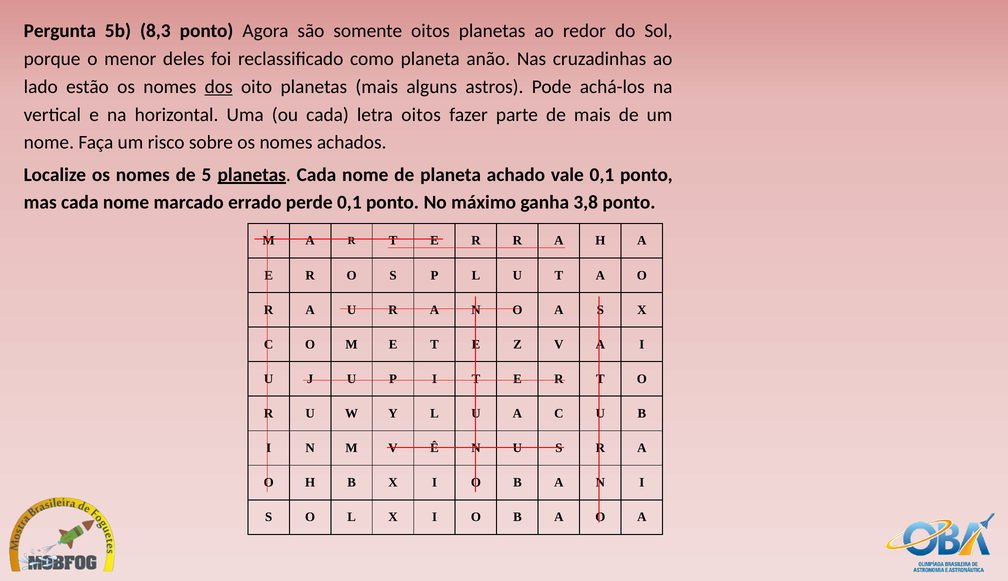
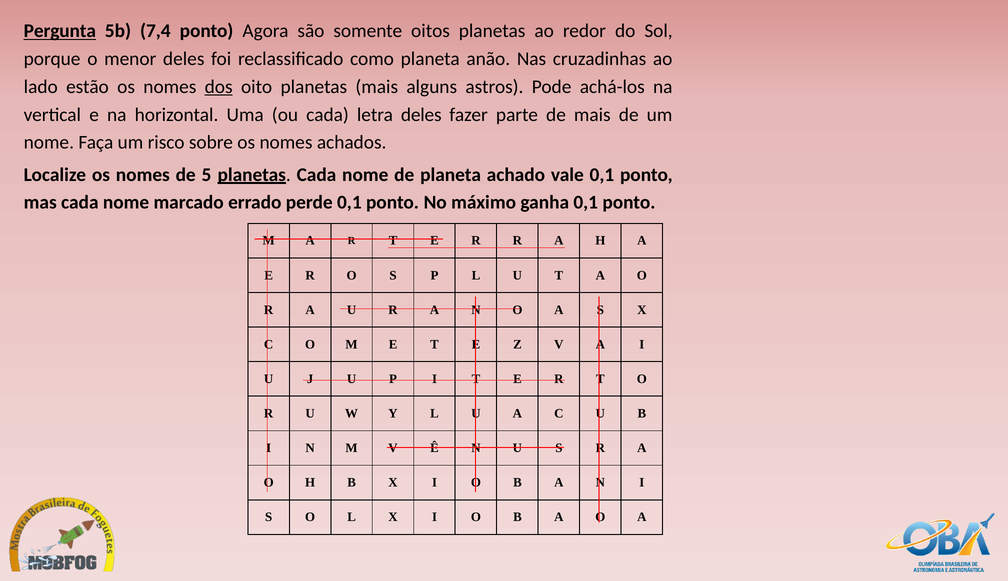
Pergunta underline: none -> present (60, 31)
8,3: 8,3 -> 7,4 (155, 31)
letra oitos: oitos -> deles (421, 115)
ganha 3,8: 3,8 -> 0,1 (586, 203)
